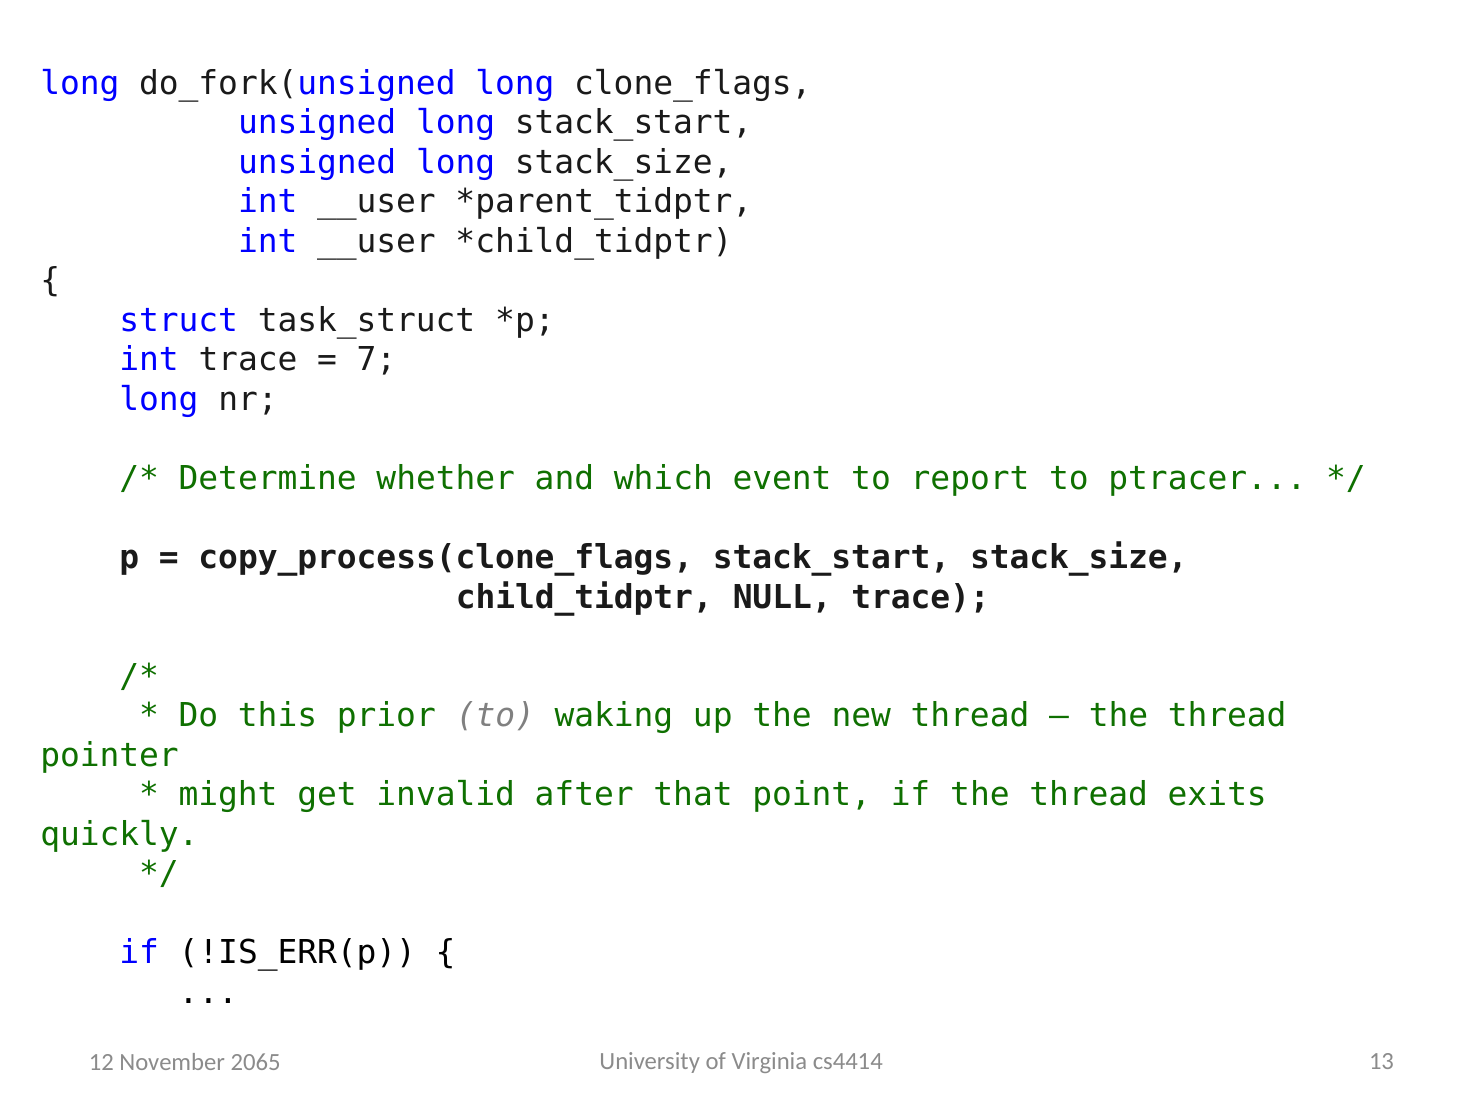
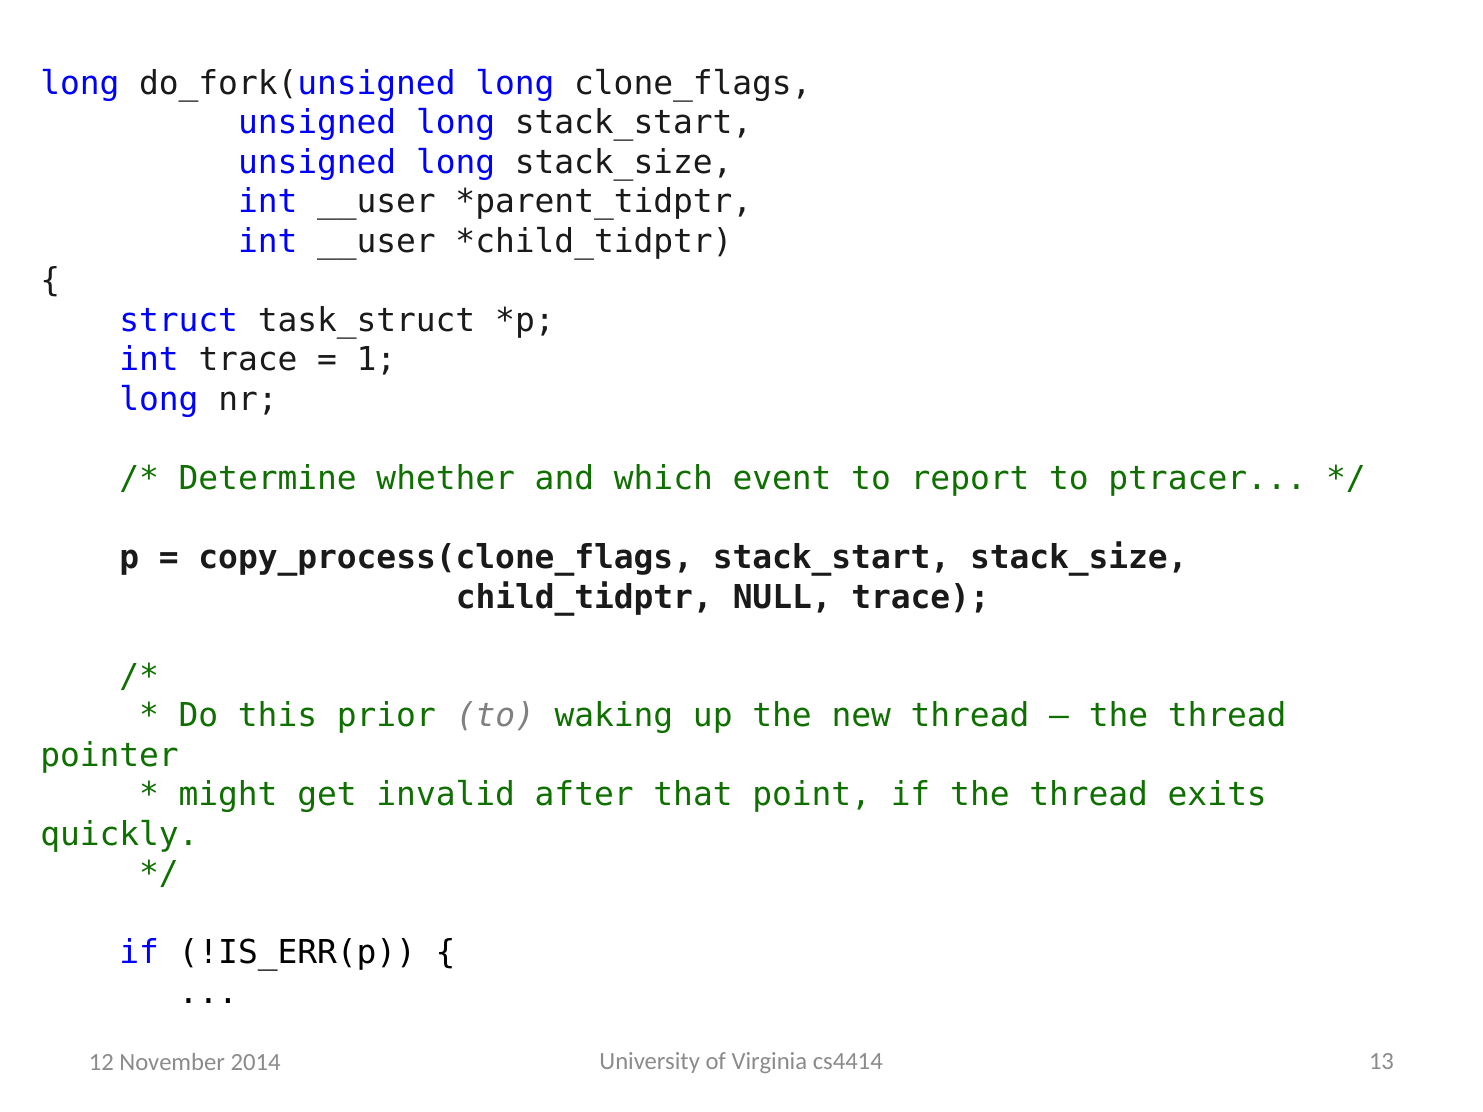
7: 7 -> 1 (376, 360)
2065: 2065 -> 2014 (256, 1062)
